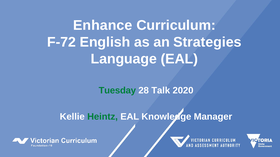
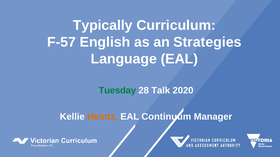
Enhance: Enhance -> Typically (103, 25)
F-72: F-72 -> F-57 (61, 42)
Heintz colour: green -> orange (103, 117)
Knowledge: Knowledge -> Continuum (166, 117)
